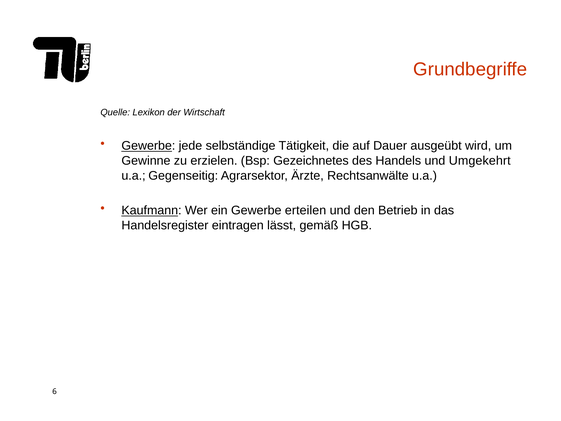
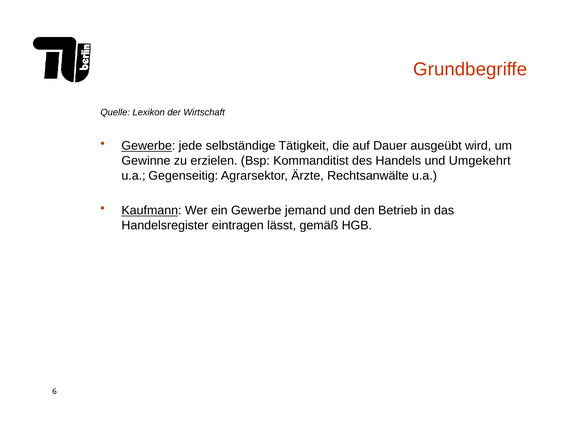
Gezeichnetes: Gezeichnetes -> Kommanditist (311, 161)
erteilen: erteilen -> jemand (306, 210)
